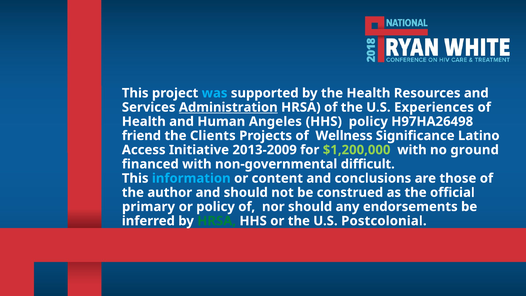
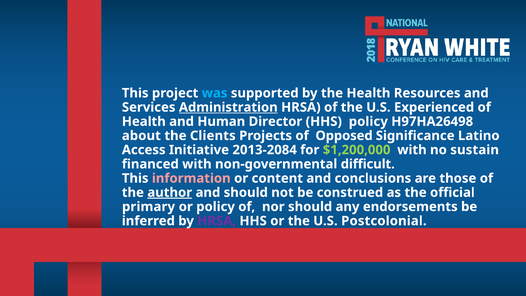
Experiences: Experiences -> Experienced (434, 107)
Angeles: Angeles -> Director (275, 121)
friend: friend -> about (141, 136)
Wellness: Wellness -> Opposed (344, 136)
2013-2009: 2013-2009 -> 2013-2084 (265, 150)
ground: ground -> sustain (475, 150)
information colour: light blue -> pink (191, 178)
author underline: none -> present (170, 192)
HRSA colour: green -> purple (217, 221)
